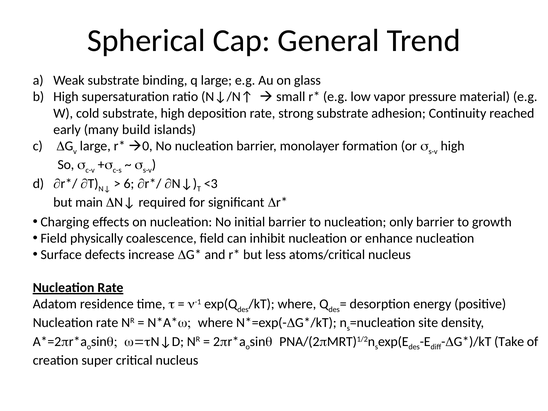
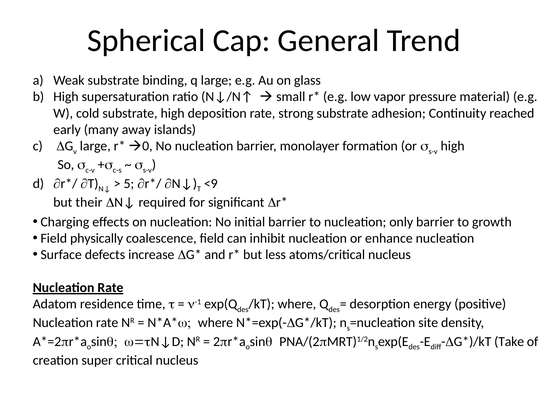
build: build -> away (136, 130)
6: 6 -> 5 (129, 183)
<3: <3 -> <9 (211, 183)
main: main -> their (89, 202)
